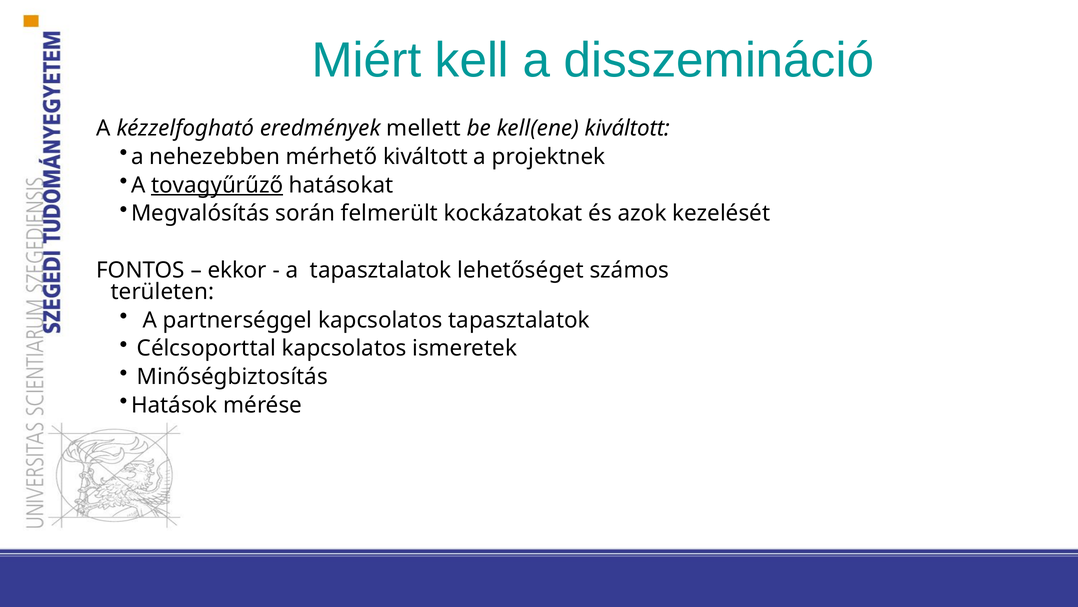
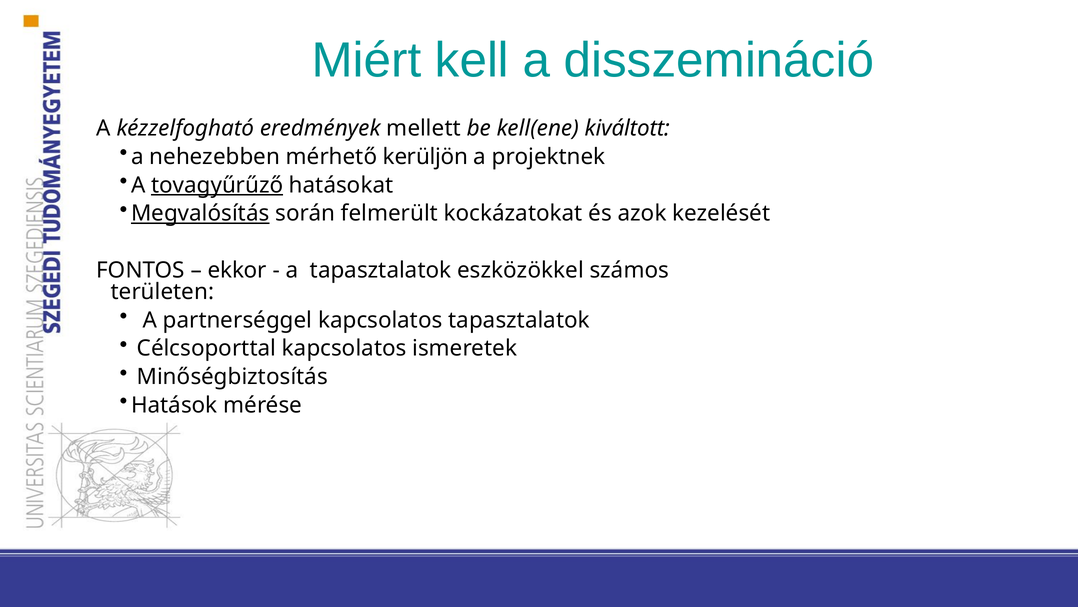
mérhető kiváltott: kiváltott -> kerüljön (425, 157)
Megvalósítás underline: none -> present (200, 213)
lehetőséget: lehetőséget -> eszközökkel (521, 270)
